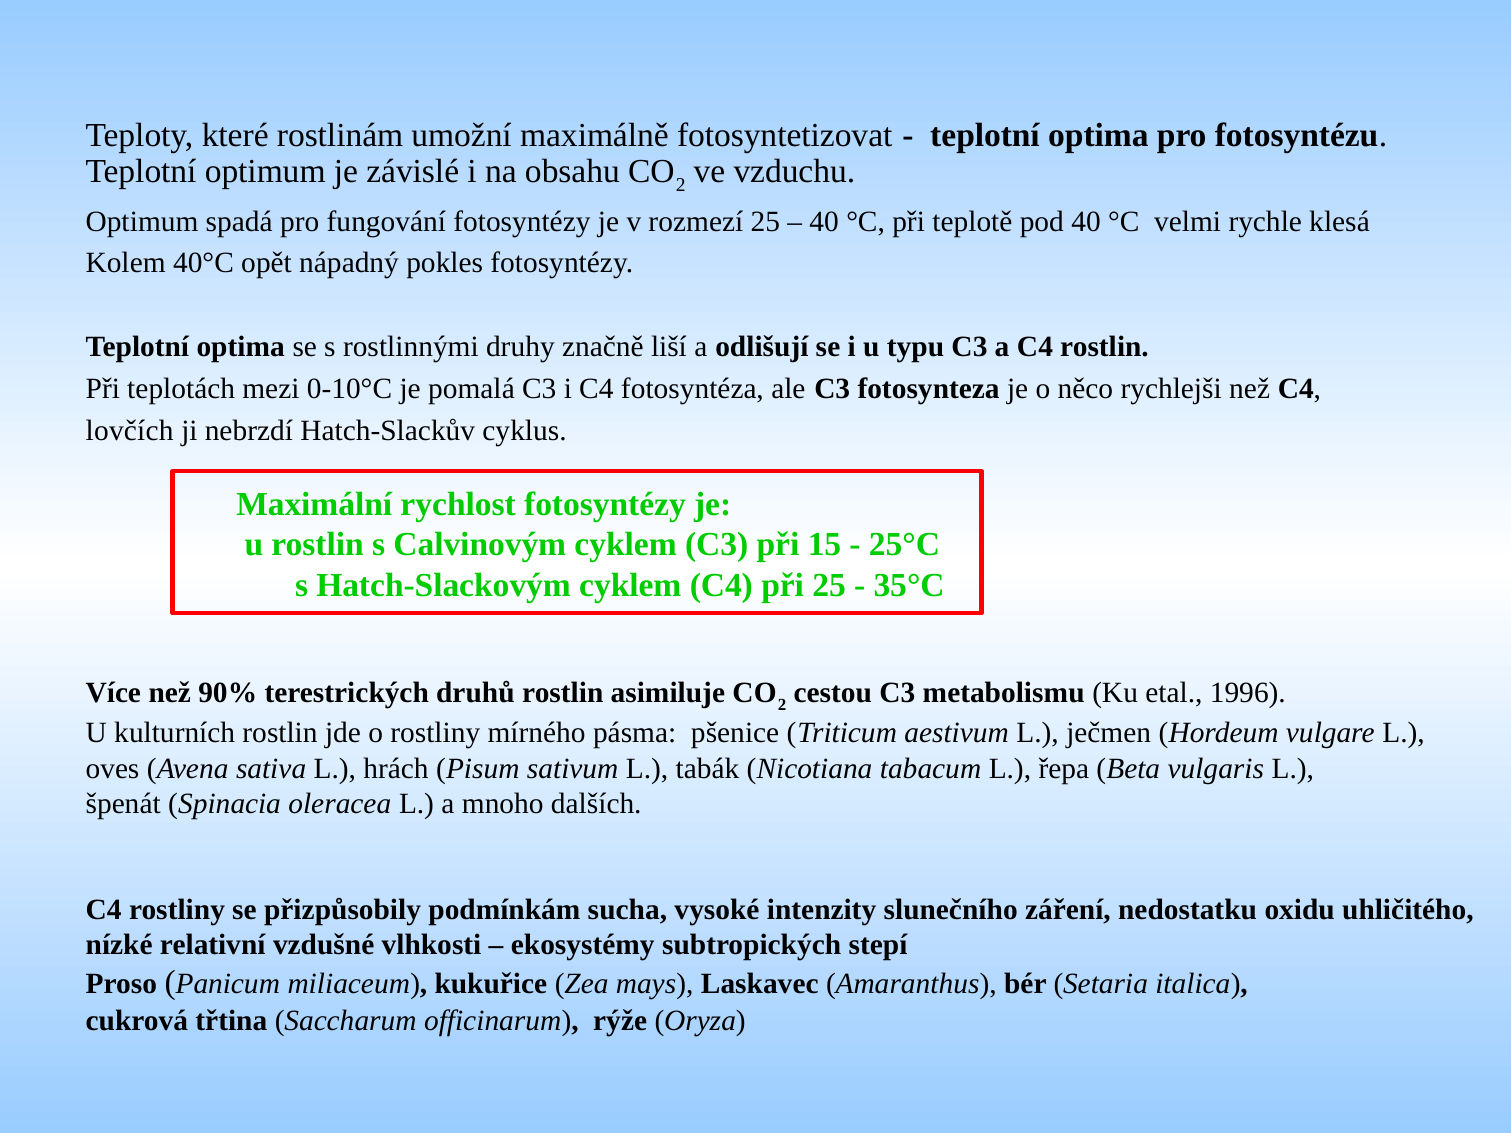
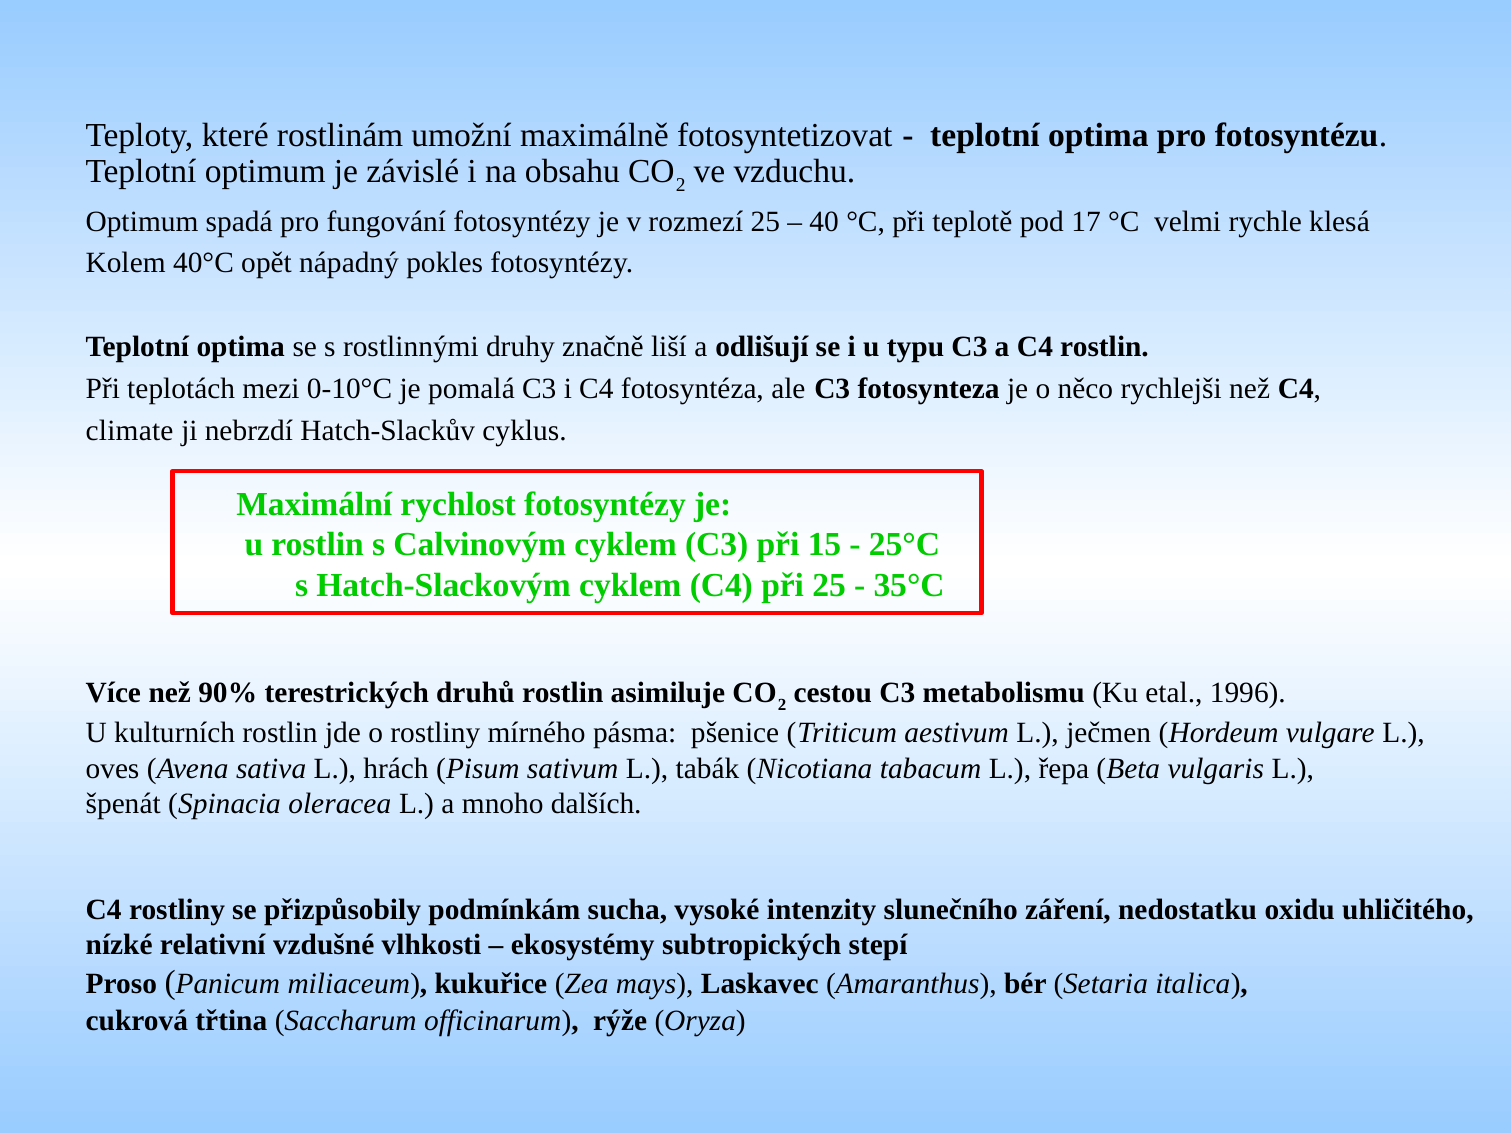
pod 40: 40 -> 17 (1086, 221)
lovčích: lovčích -> climate (130, 431)
